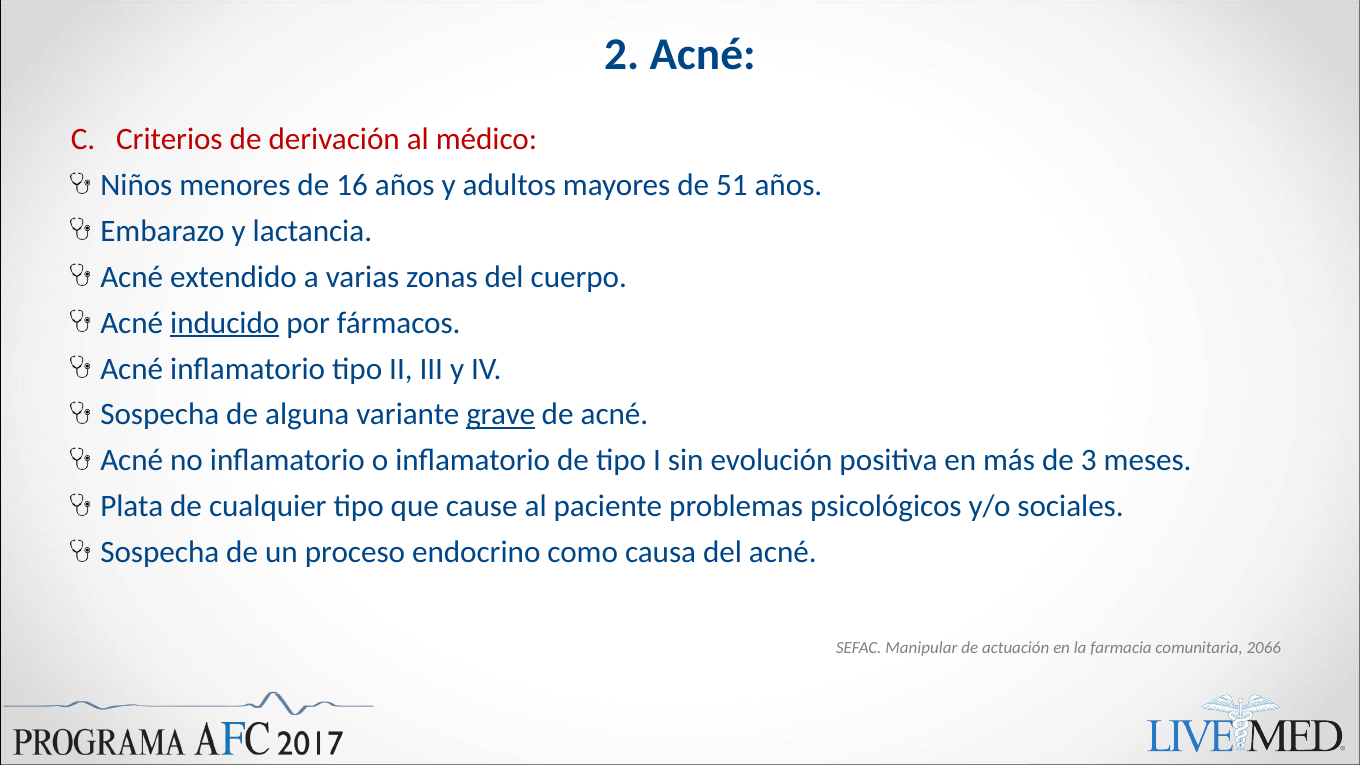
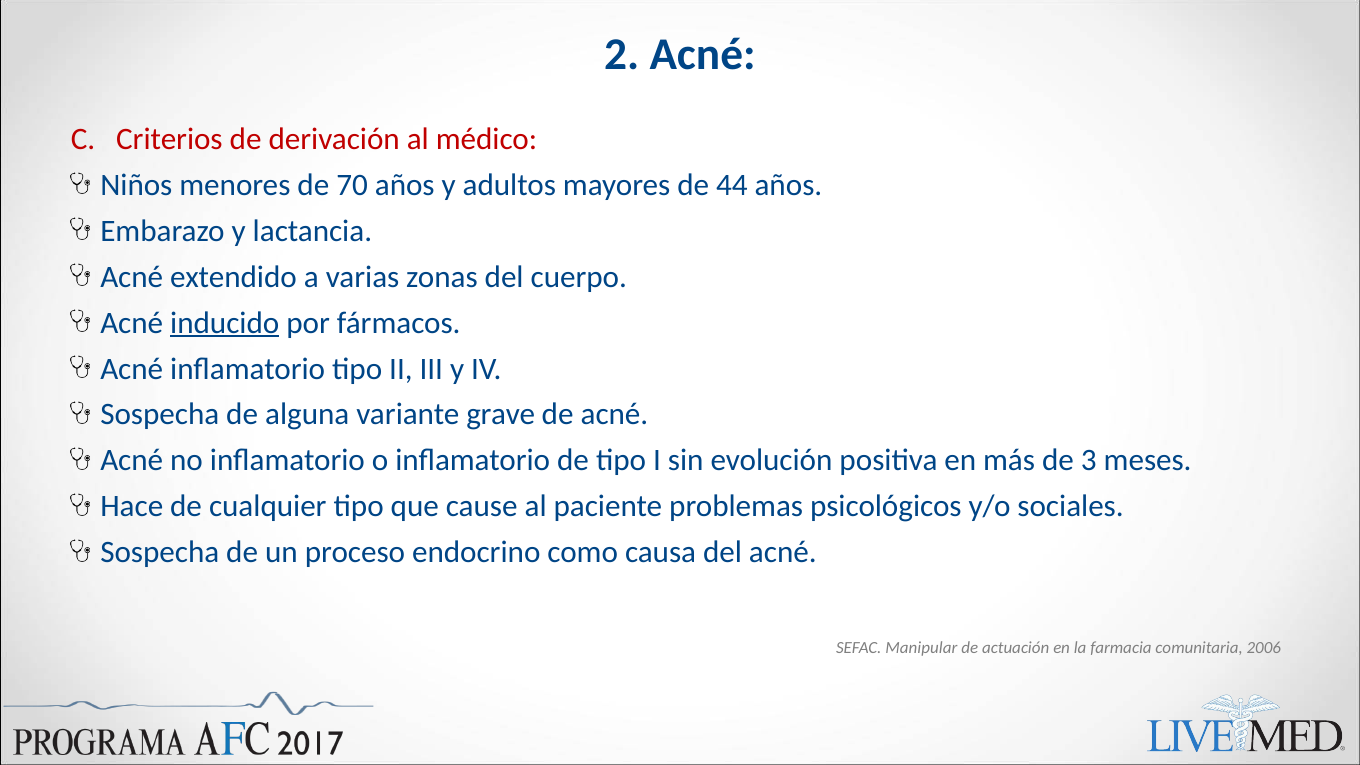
16: 16 -> 70 (352, 185)
51: 51 -> 44 (732, 185)
grave underline: present -> none (501, 415)
Plata: Plata -> Hace (132, 506)
2066: 2066 -> 2006 (1264, 648)
